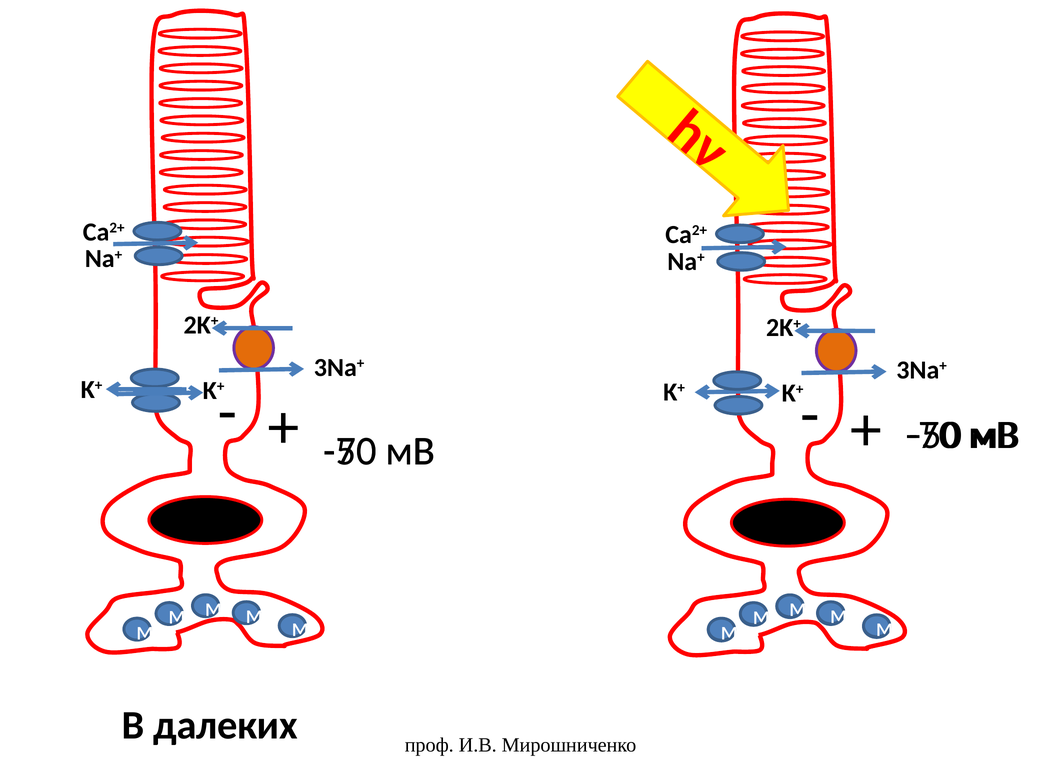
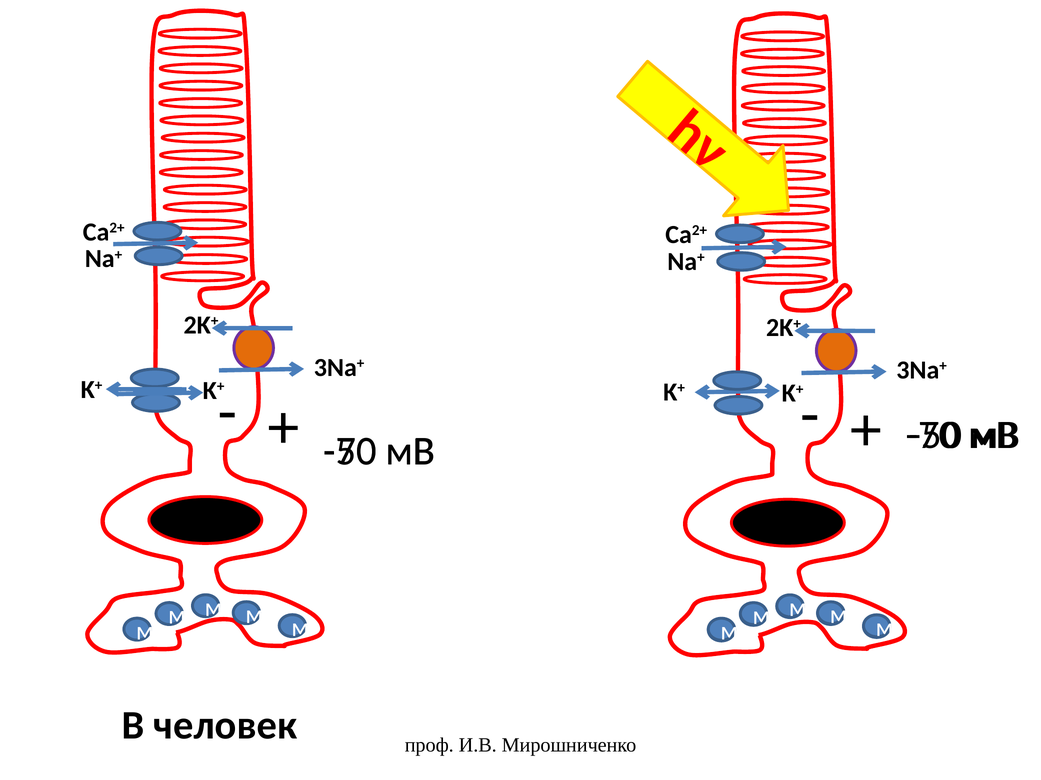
далеких: далеких -> человек (225, 726)
